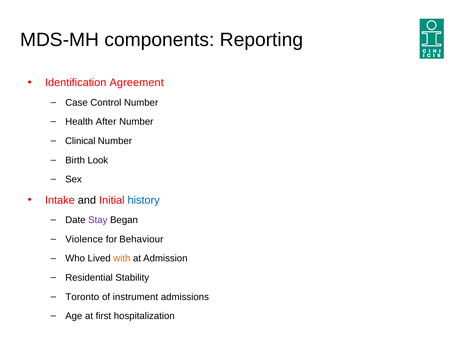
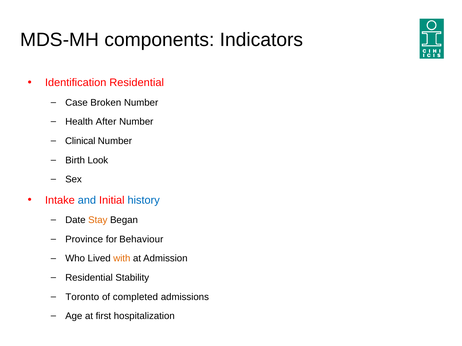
Reporting: Reporting -> Indicators (262, 40)
Identification Agreement: Agreement -> Residential (137, 83)
Control: Control -> Broken (106, 103)
and colour: black -> blue (87, 200)
Stay colour: purple -> orange (98, 220)
Violence: Violence -> Province (84, 240)
instrument: instrument -> completed (135, 297)
